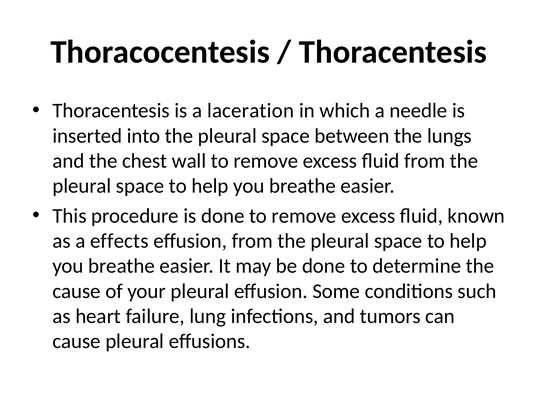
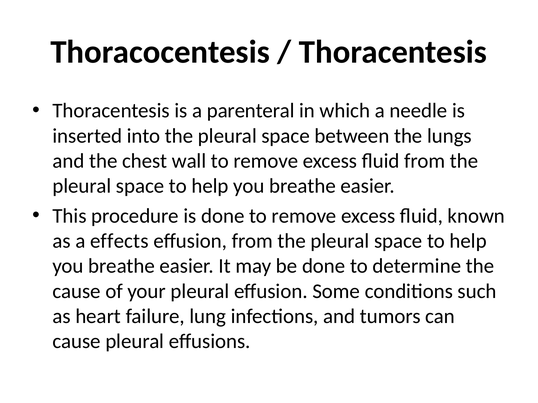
laceration: laceration -> parenteral (251, 111)
